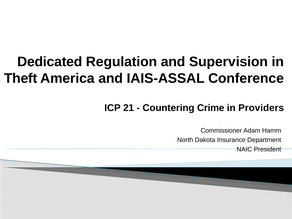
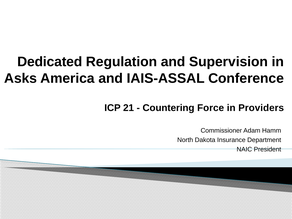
Theft: Theft -> Asks (21, 78)
Crime: Crime -> Force (211, 108)
